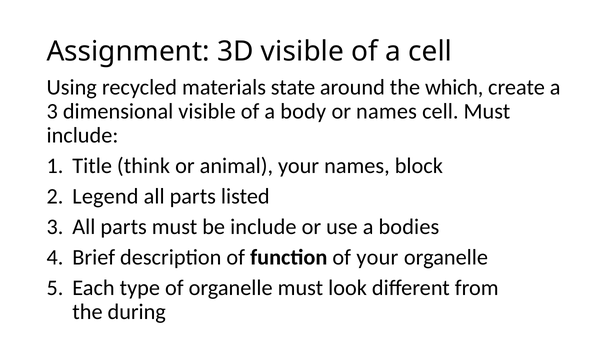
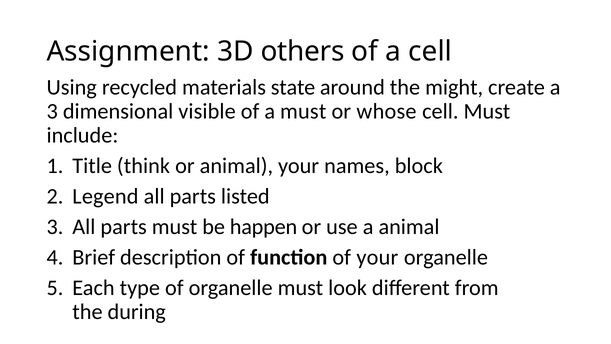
3D visible: visible -> others (303, 51)
which: which -> might (454, 87)
a body: body -> must (303, 111)
or names: names -> whose (387, 111)
be include: include -> happen (264, 227)
a bodies: bodies -> animal (409, 227)
